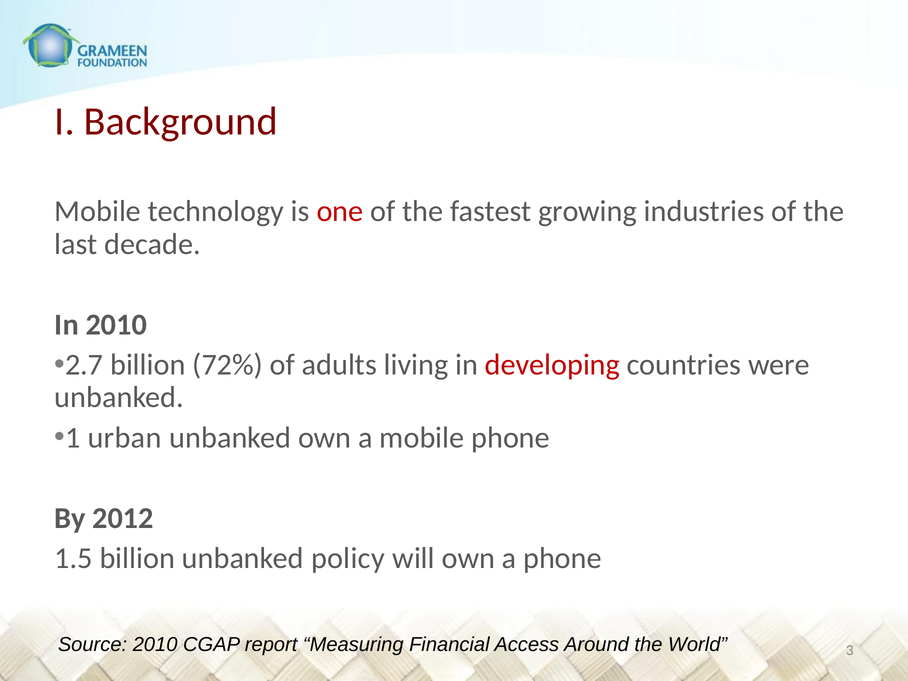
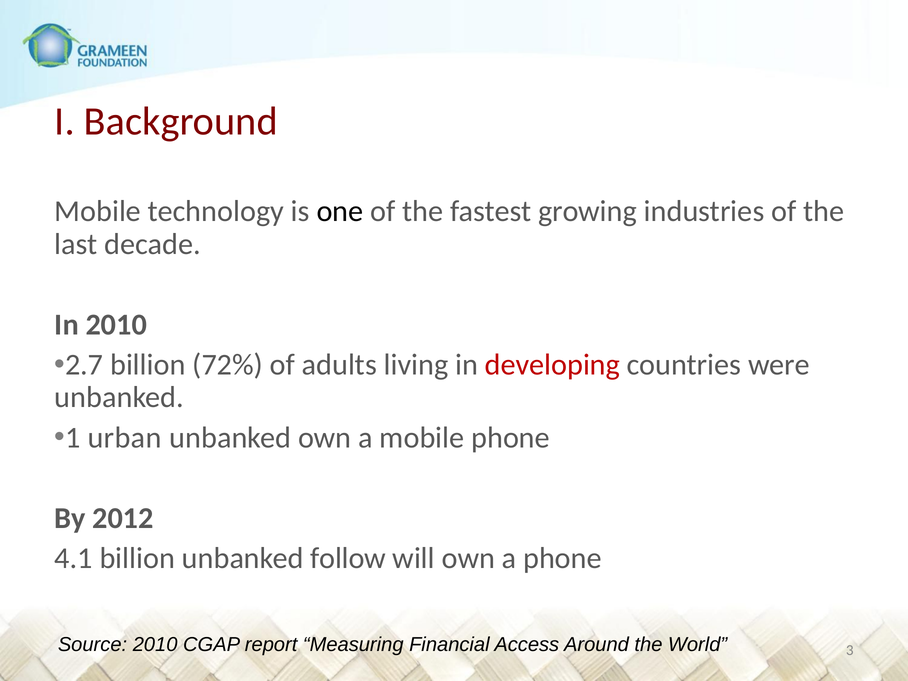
one colour: red -> black (340, 211)
1.5: 1.5 -> 4.1 (74, 558)
policy: policy -> follow (348, 558)
